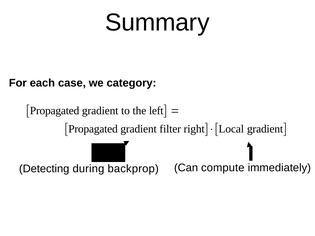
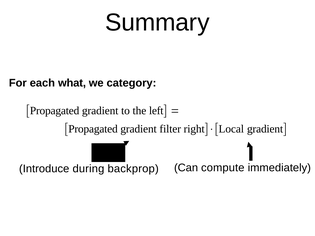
case: case -> what (72, 83)
Detecting: Detecting -> Introduce (44, 169)
